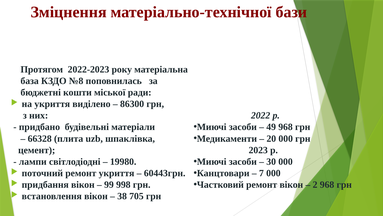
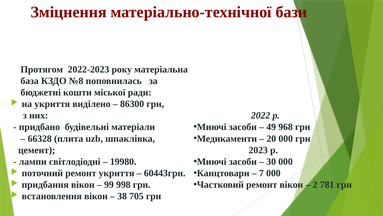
2 968: 968 -> 781 (327, 184)
